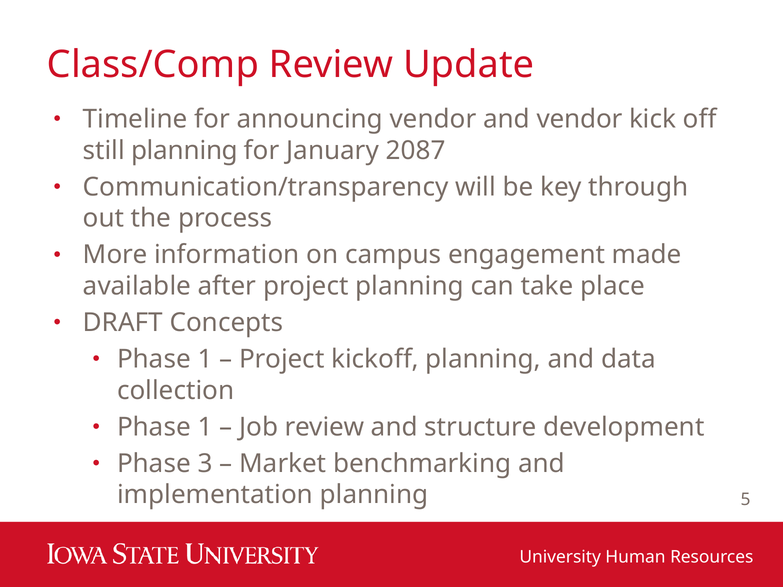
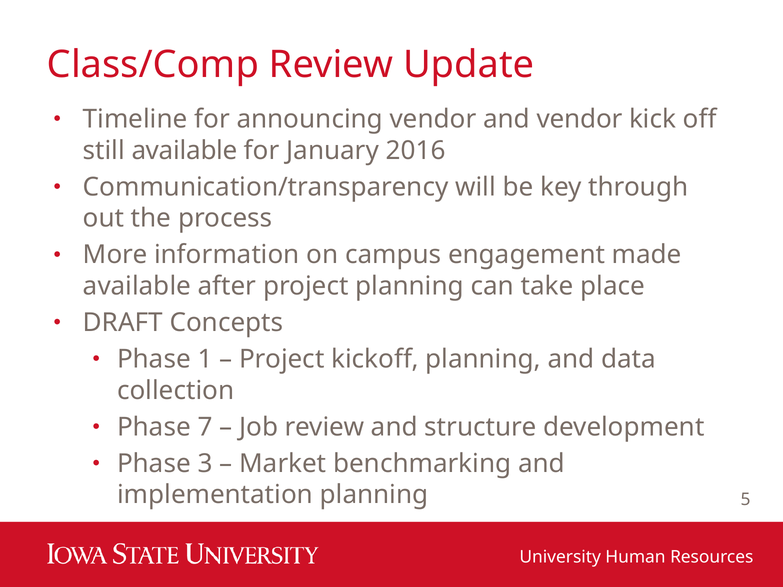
still planning: planning -> available (185, 151)
2087: 2087 -> 2016 (416, 151)
1: 1 -> 7 (205, 427)
